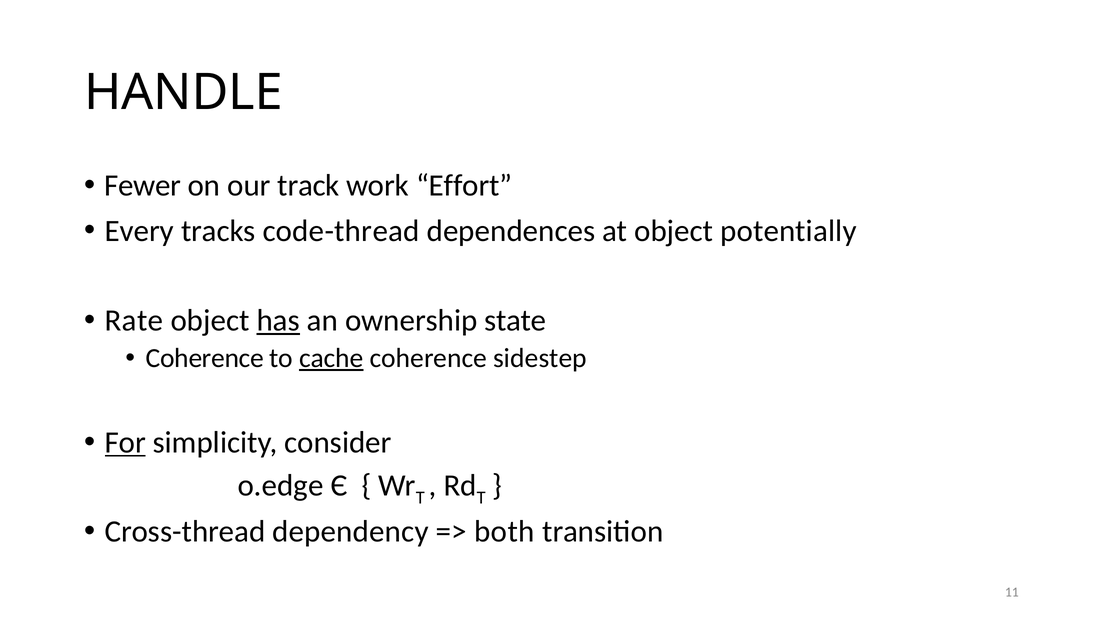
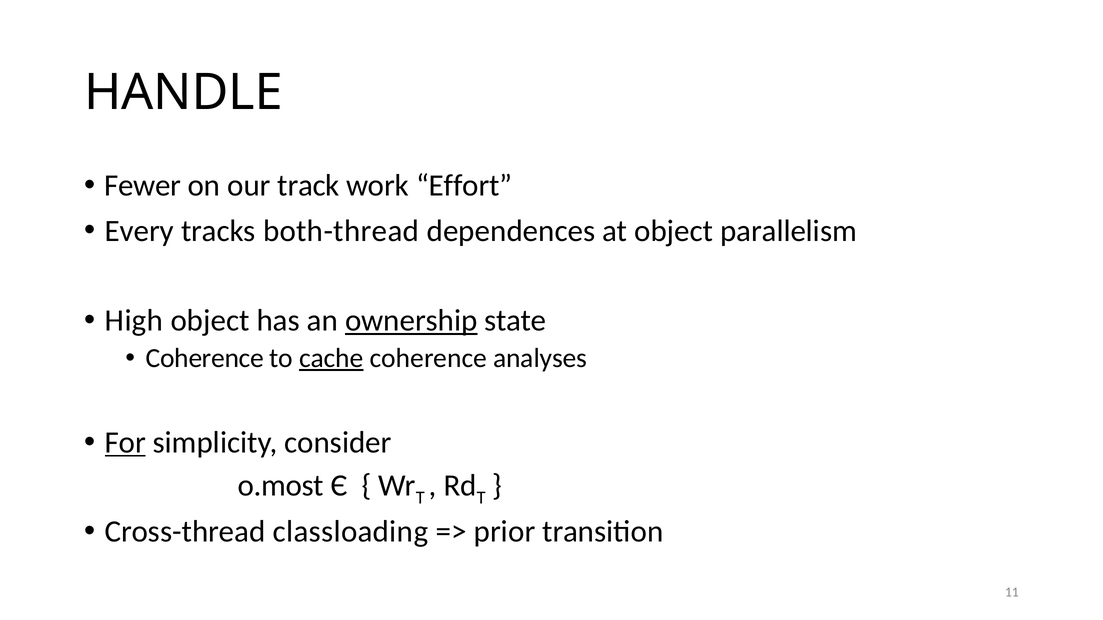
code-thread: code-thread -> both-thread (341, 231)
potentially: potentially -> parallelism (789, 231)
Rate: Rate -> High (134, 321)
has underline: present -> none (278, 321)
ownership underline: none -> present (411, 321)
sidestep: sidestep -> analyses (540, 358)
o.edge: o.edge -> o.most (281, 486)
dependency: dependency -> classloading (350, 532)
both: both -> prior (504, 532)
